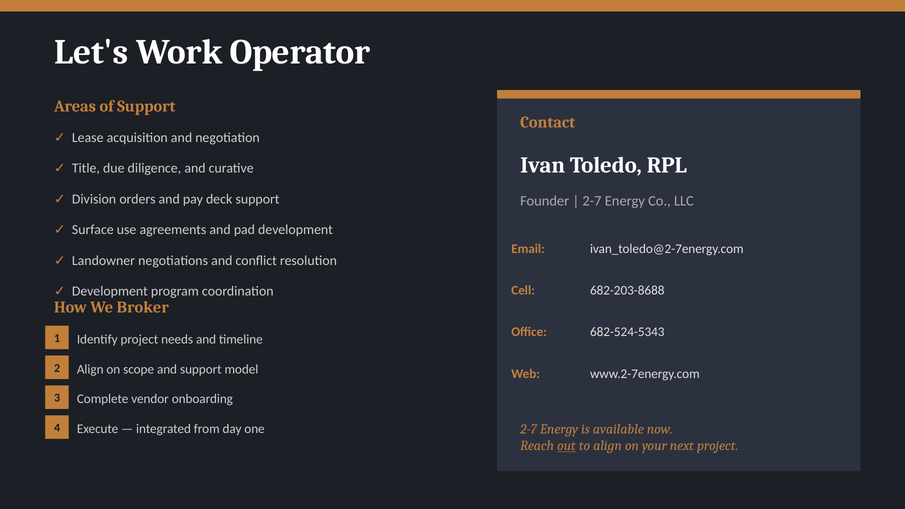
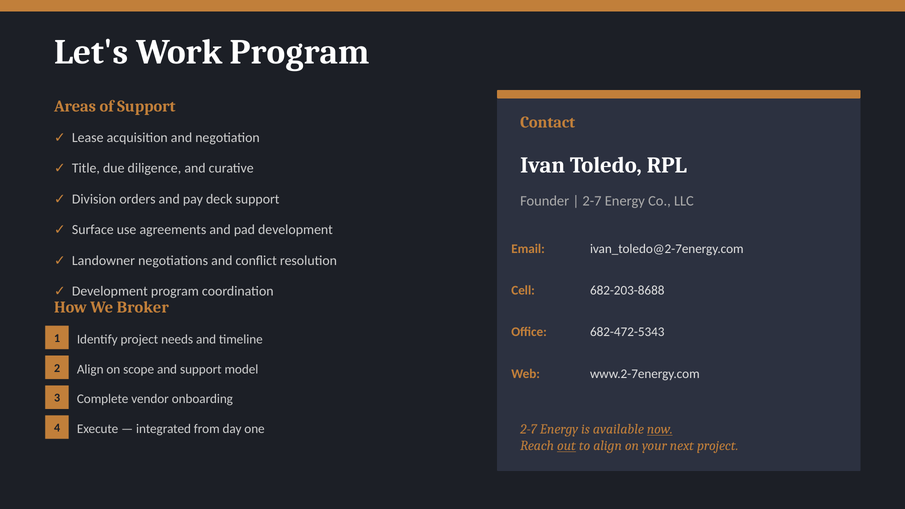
Work Operator: Operator -> Program (300, 52)
682-524-5343: 682-524-5343 -> 682-472-5343 (627, 332)
now underline: none -> present (660, 429)
